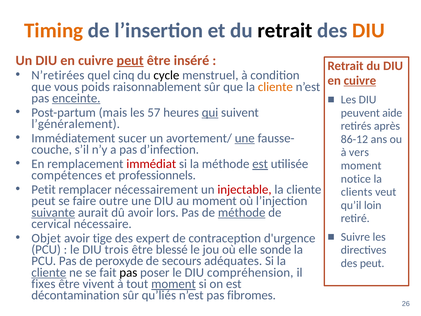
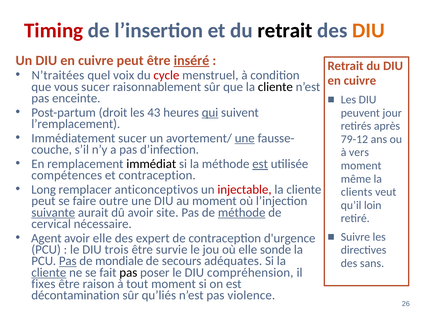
Timing colour: orange -> red (54, 30)
peut underline: present -> none (130, 60)
inséré underline: none -> present (191, 60)
N’retirées: N’retirées -> N’traitées (58, 75)
cinq: cinq -> voix (124, 75)
cycle colour: black -> red (166, 75)
cuivre underline: present -> none (360, 80)
vous poids: poids -> sucer (96, 87)
cliente colour: orange -> black (275, 87)
enceinte underline: present -> none (76, 98)
mais: mais -> droit (113, 112)
57: 57 -> 43 (154, 112)
aide: aide -> jour (392, 113)
l’généralement: l’généralement -> l’remplacement (76, 124)
86-12: 86-12 -> 79-12 (354, 139)
immédiat colour: red -> black (151, 164)
et professionnels: professionnels -> contraception (157, 175)
notice: notice -> même (356, 179)
Petit: Petit -> Long (44, 189)
nécessairement: nécessairement -> anticonceptivos (156, 189)
lors: lors -> site (167, 212)
Objet: Objet -> Agent (46, 238)
avoir tige: tige -> elle (102, 238)
blessé: blessé -> survie (172, 249)
Pas underline: none -> present (68, 261)
peroxyde: peroxyde -> mondiale (119, 261)
des peut: peut -> sans (372, 263)
vivent: vivent -> raison (99, 284)
moment underline: present -> none (174, 284)
fibromes: fibromes -> violence (251, 295)
